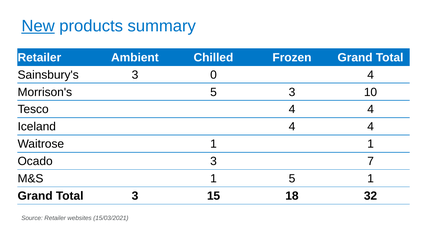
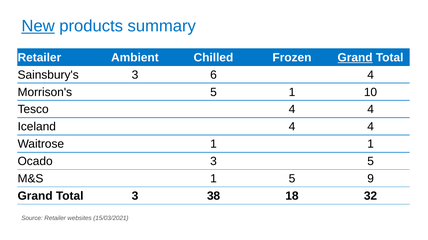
Grand underline: none -> present (355, 58)
0: 0 -> 6 (214, 75)
5 3: 3 -> 1 (292, 92)
3 7: 7 -> 5 (371, 162)
5 1: 1 -> 9 (371, 179)
15: 15 -> 38 (214, 197)
